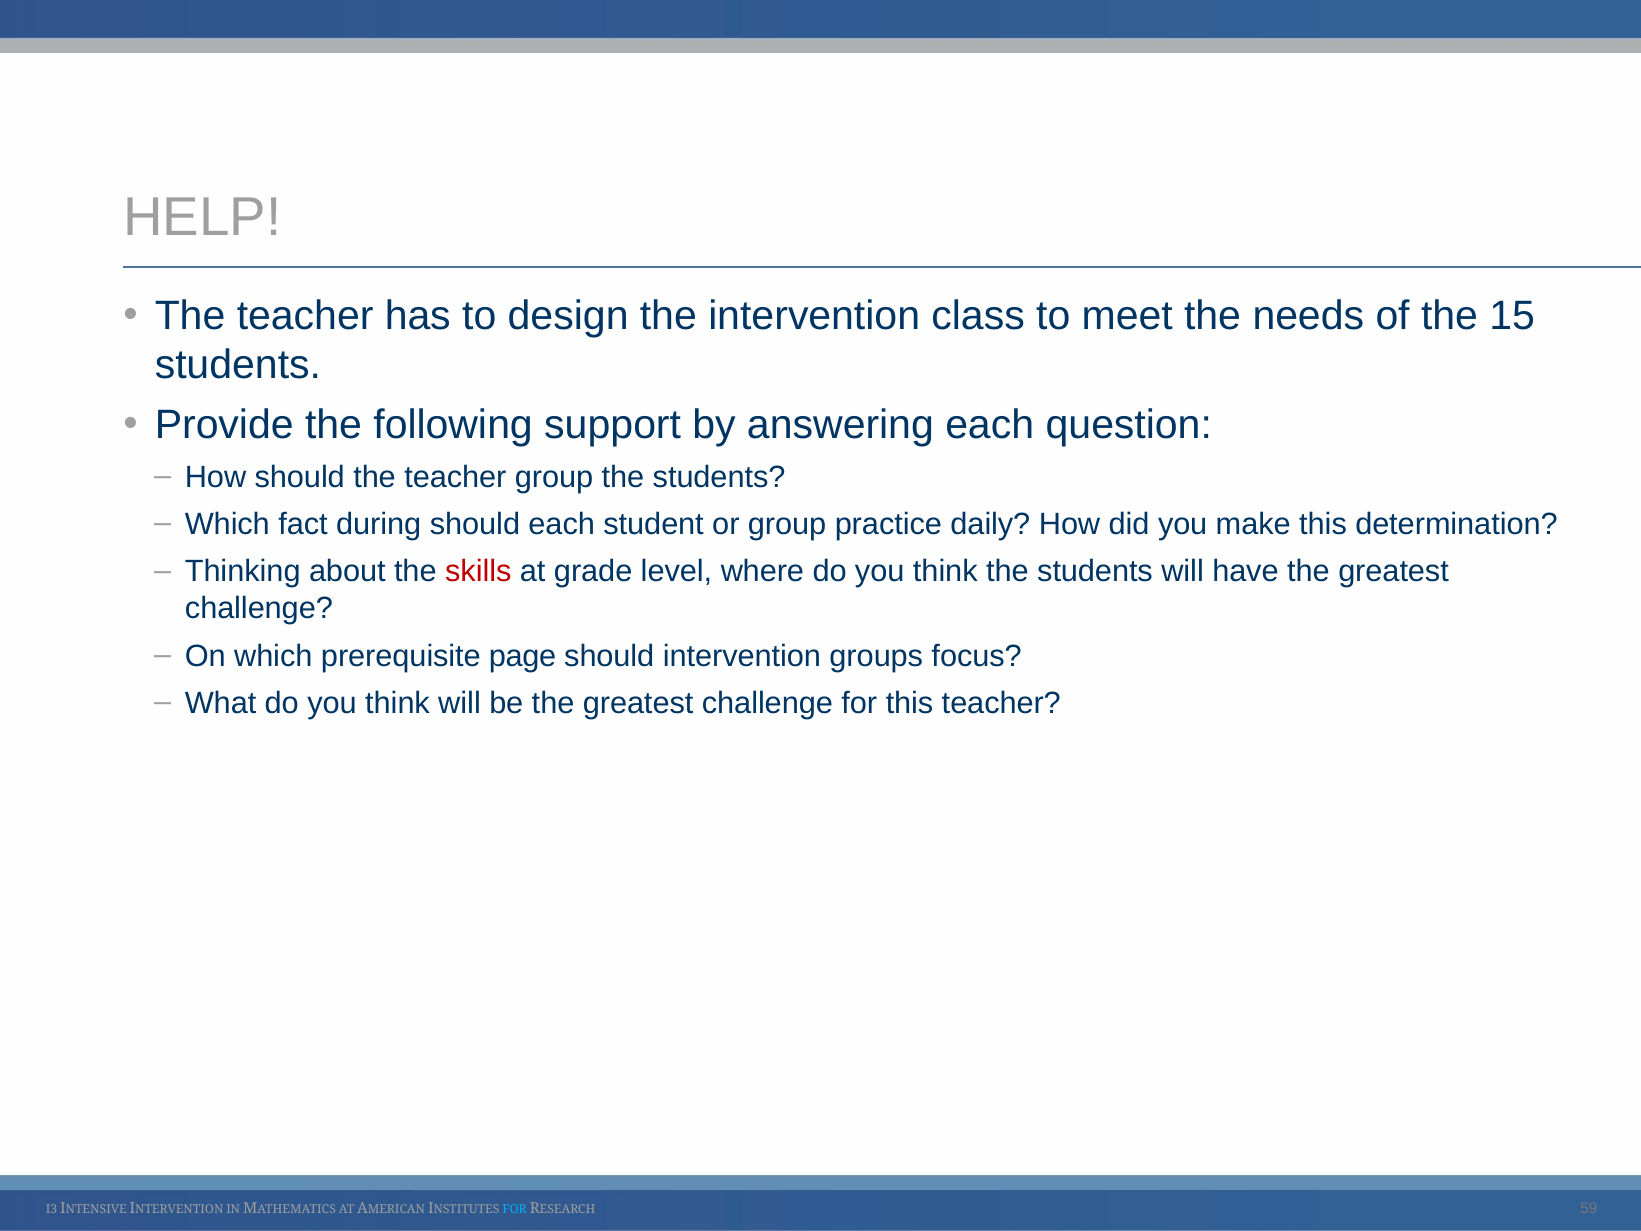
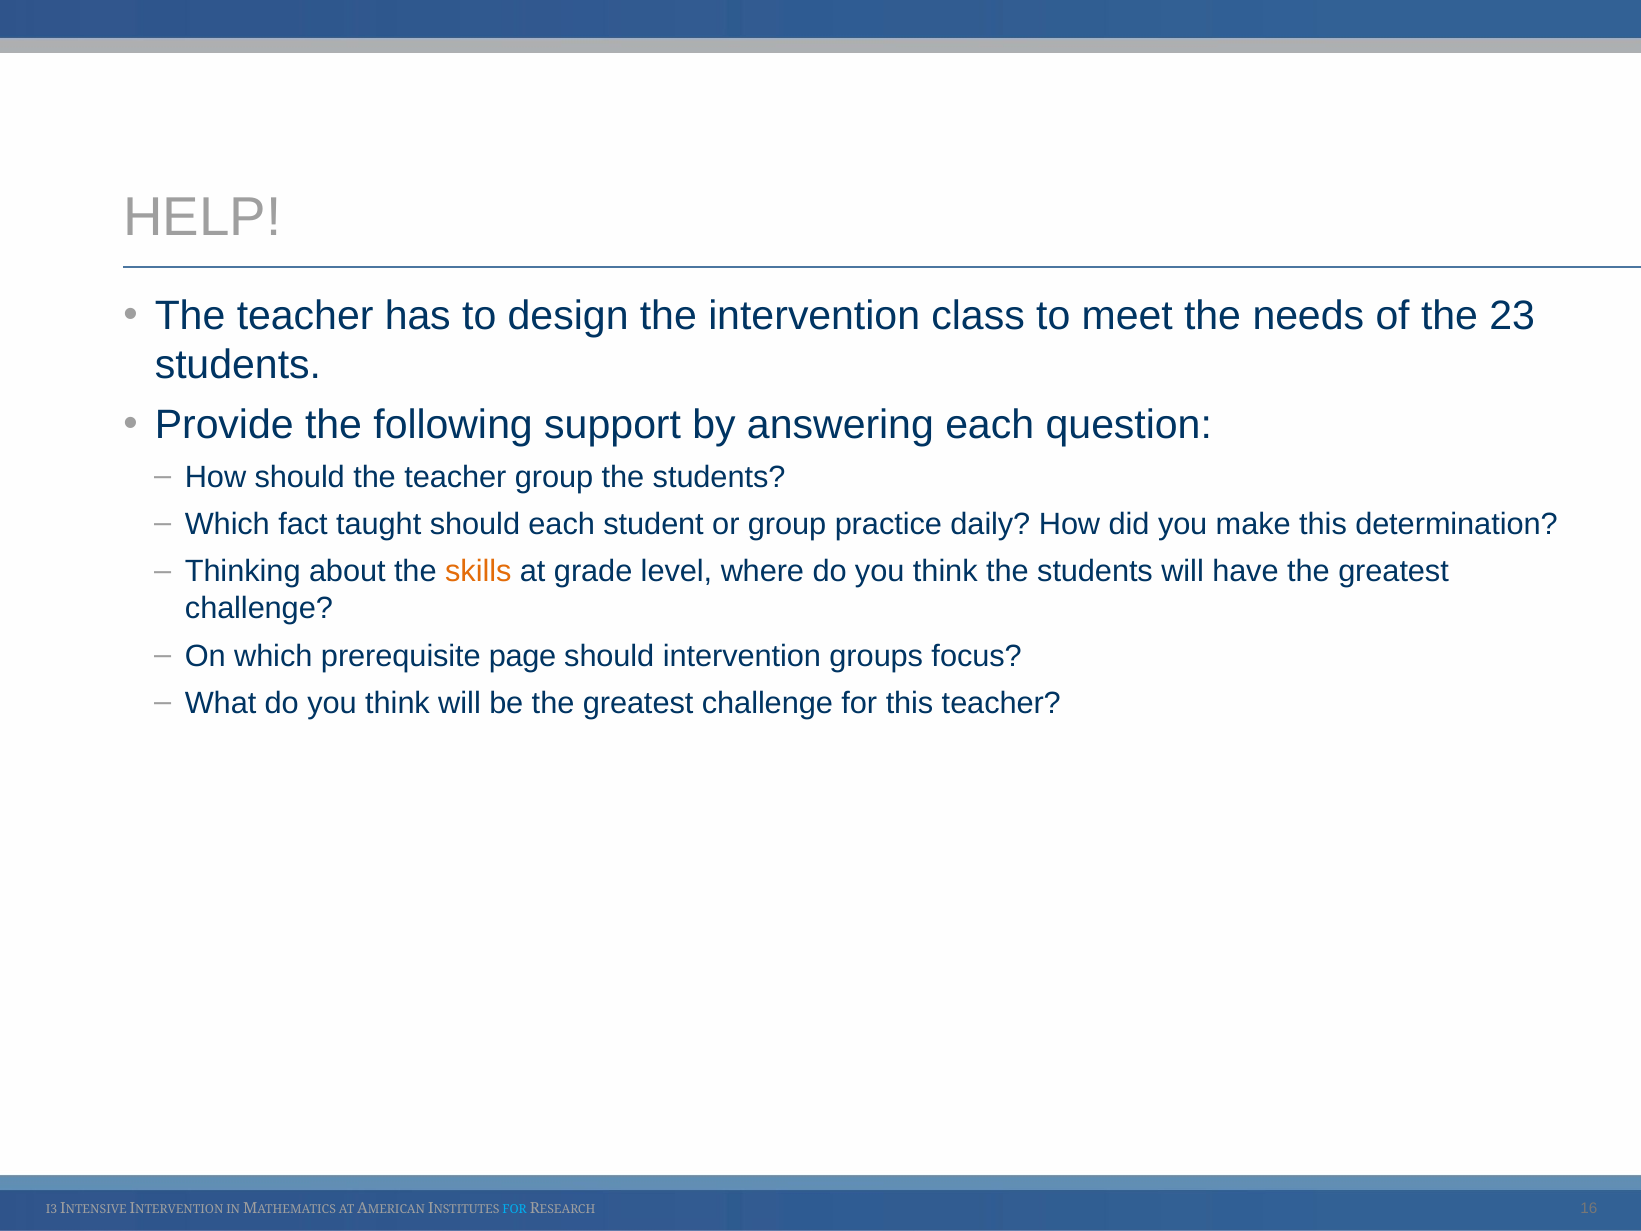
15: 15 -> 23 (1512, 316)
during: during -> taught (379, 525)
skills colour: red -> orange (478, 572)
59: 59 -> 16 (1589, 1208)
